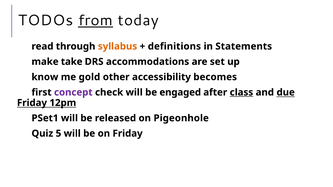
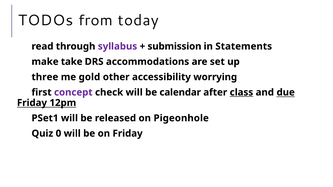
from underline: present -> none (96, 20)
syllabus colour: orange -> purple (118, 46)
definitions: definitions -> submission (174, 46)
know: know -> three (45, 77)
becomes: becomes -> worrying (215, 77)
engaged: engaged -> calendar (180, 92)
5: 5 -> 0 (58, 134)
